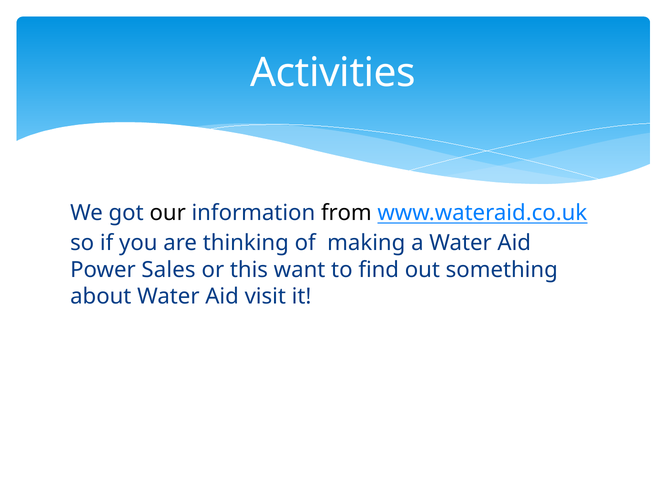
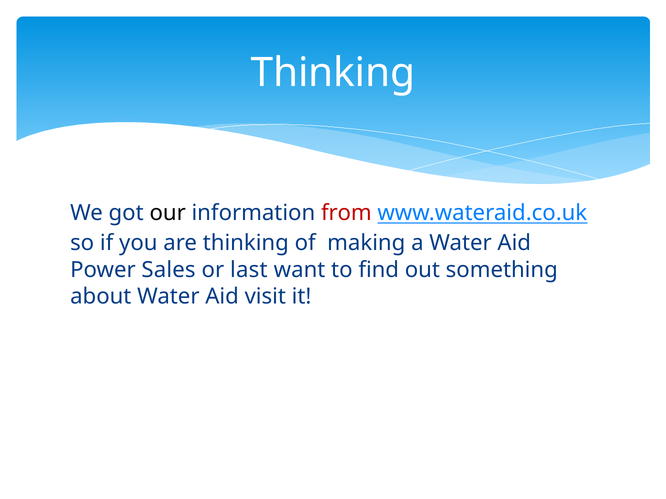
Activities: Activities -> Thinking (333, 73)
from colour: black -> red (346, 213)
this: this -> last (249, 270)
